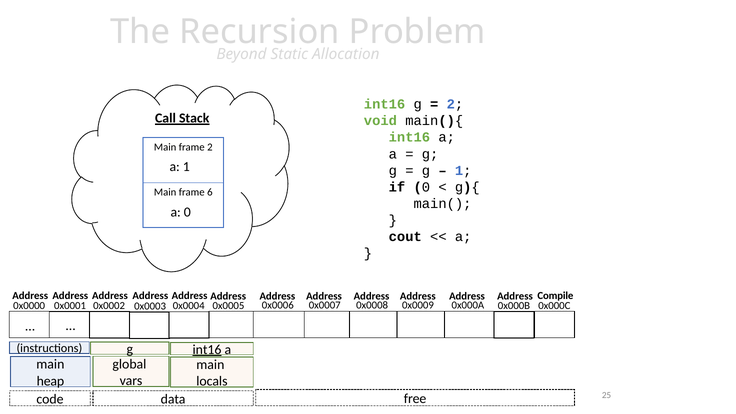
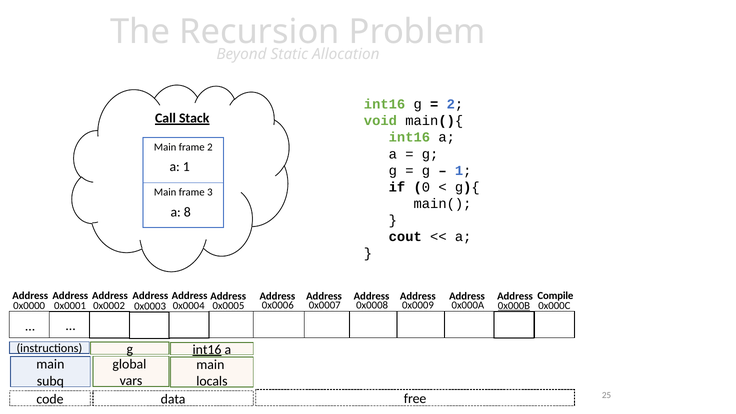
6: 6 -> 3 (210, 192)
a 0: 0 -> 8 (187, 212)
0x000B underline: none -> present (514, 306)
heap: heap -> subq (50, 381)
